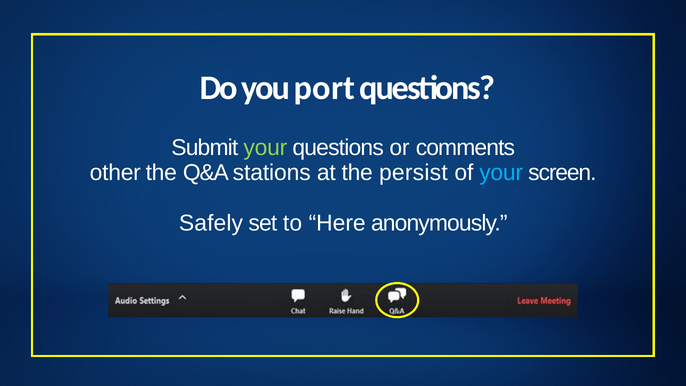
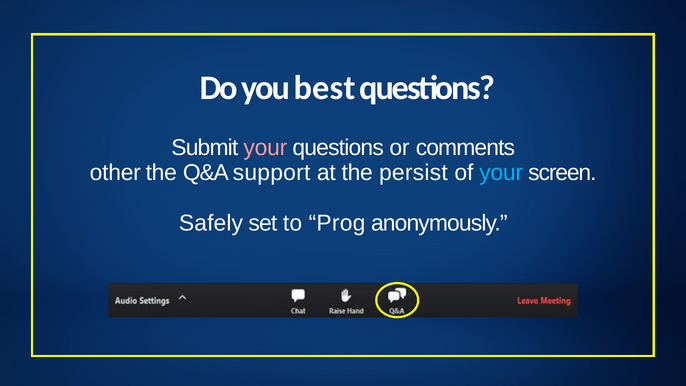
port: port -> best (325, 88)
your colour: light green -> pink (265, 148)
stations: stations -> support (272, 173)
Here: Here -> Prog (337, 223)
